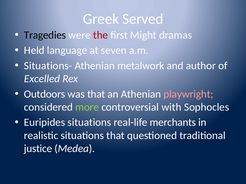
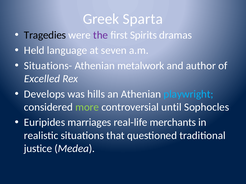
Served: Served -> Sparta (143, 19)
the colour: red -> purple (101, 35)
Might: Might -> Spirits (143, 35)
Outdoors: Outdoors -> Develops (45, 94)
was that: that -> hills (96, 94)
playwright colour: pink -> light blue (188, 94)
with: with -> until (171, 107)
Euripides situations: situations -> marriages (89, 123)
